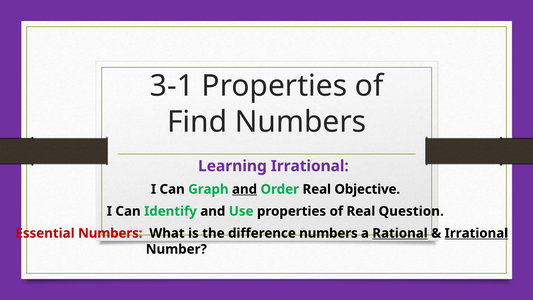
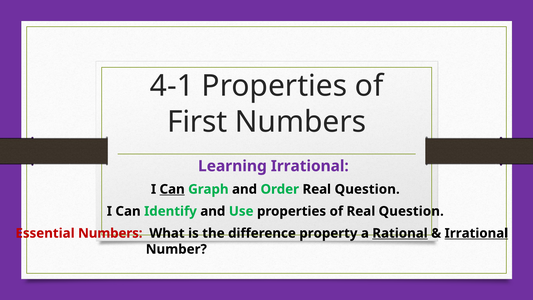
3-1: 3-1 -> 4-1 (172, 86)
Find: Find -> First (197, 122)
Can underline: none -> present (172, 189)
and underline: present -> none (245, 189)
Order Real Objective: Objective -> Question (367, 189)
difference numbers: numbers -> property (328, 233)
